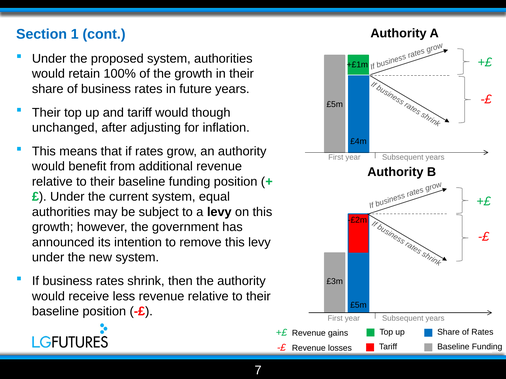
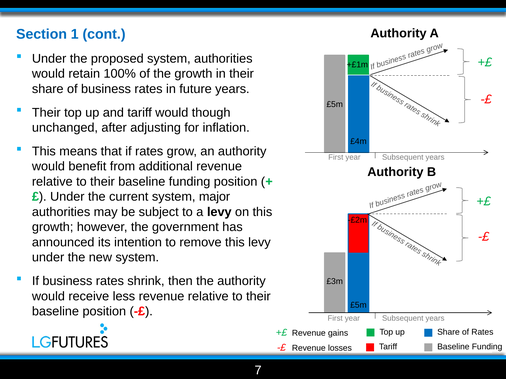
equal: equal -> major (215, 197)
